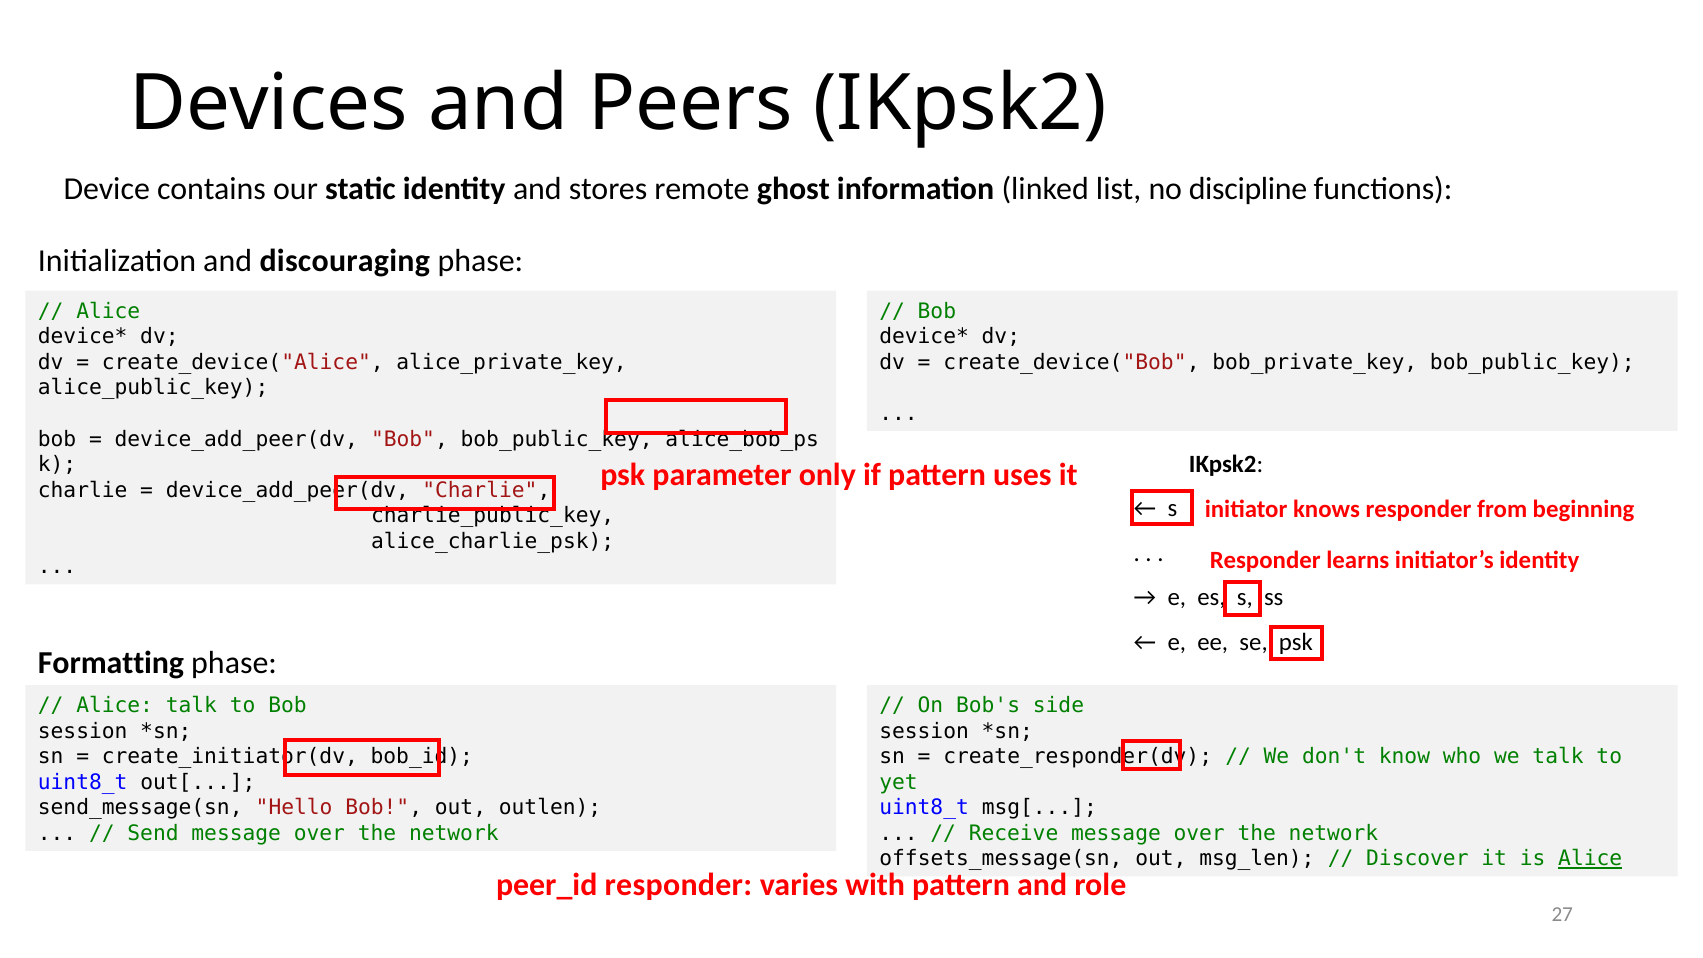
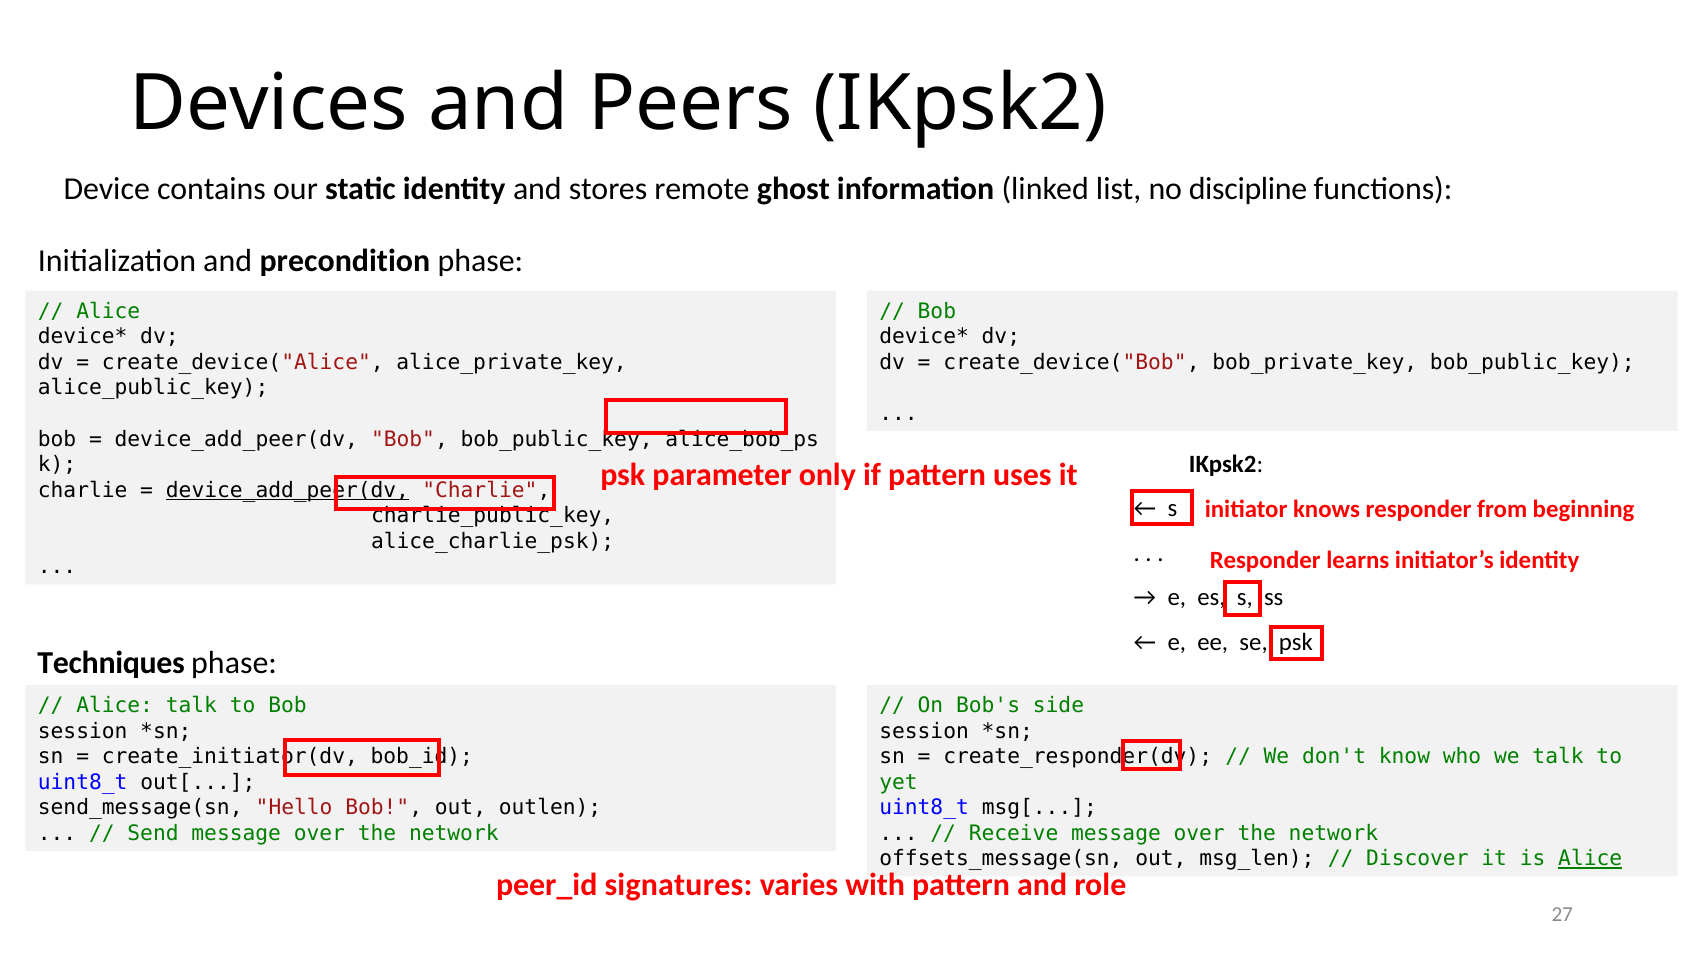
discouraging: discouraging -> precondition (345, 261)
device_add_peer(dv underline: none -> present (287, 490)
Formatting: Formatting -> Techniques (111, 663)
peer_id responder: responder -> signatures (678, 885)
